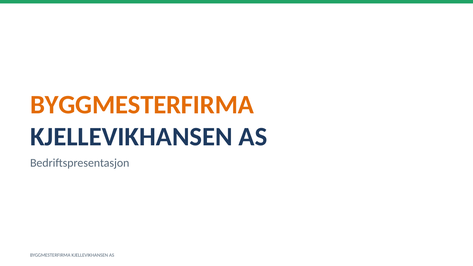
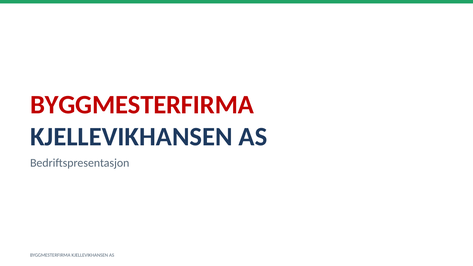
BYGGMESTERFIRMA colour: orange -> red (142, 105)
